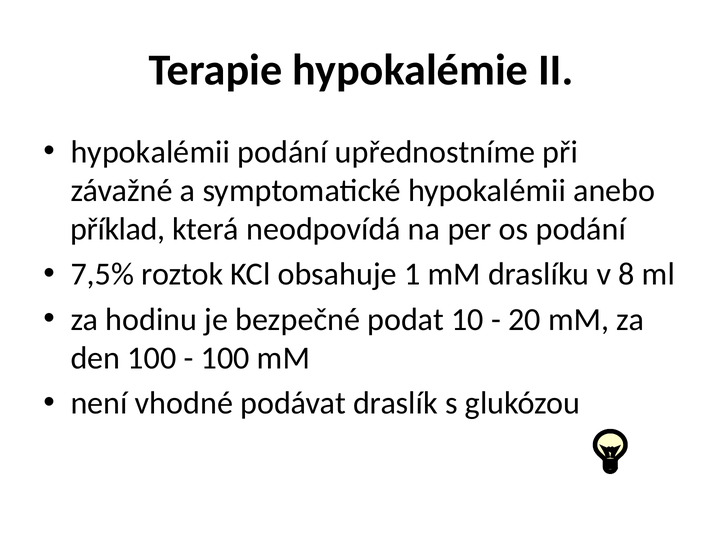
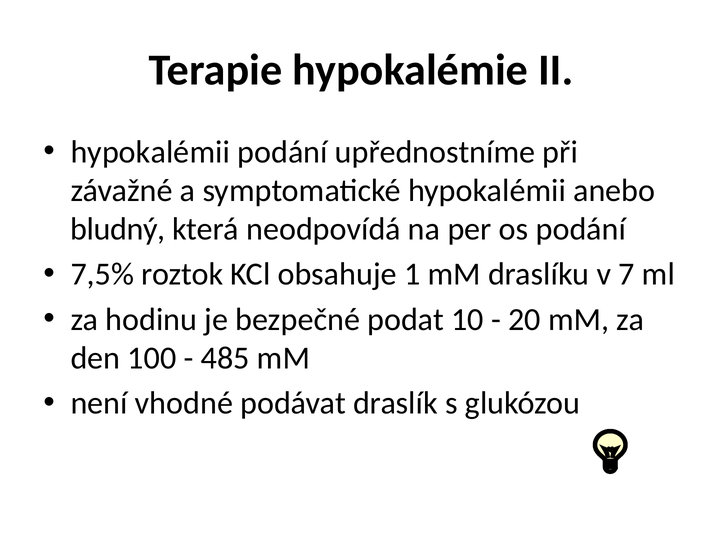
příklad: příklad -> bludný (118, 229)
8: 8 -> 7 (626, 274)
100: 100 -> 485 (225, 358)
